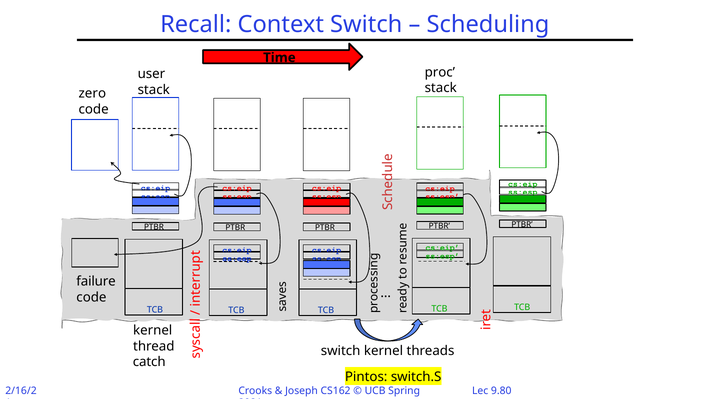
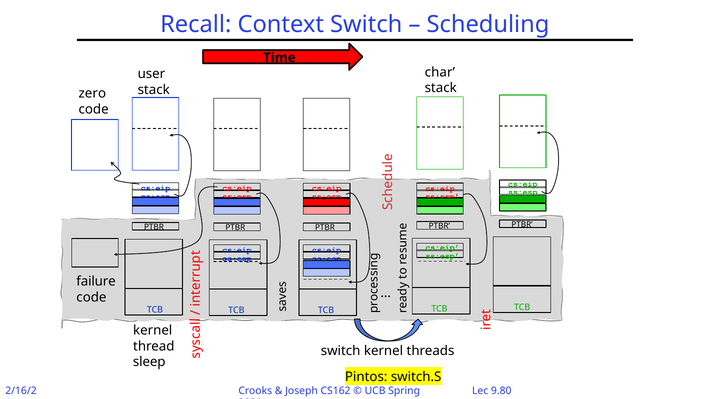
proc: proc -> char (440, 72)
catch: catch -> sleep (149, 362)
